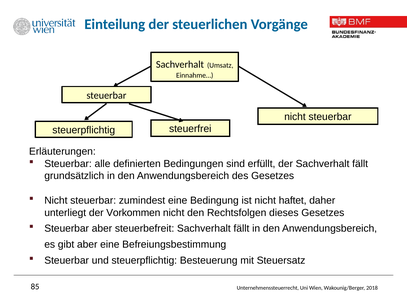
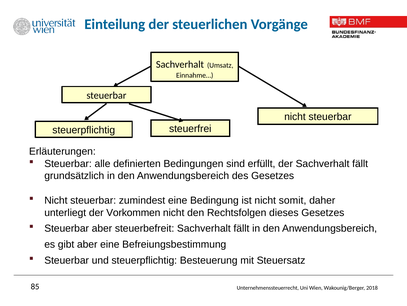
haftet: haftet -> somit (293, 200)
